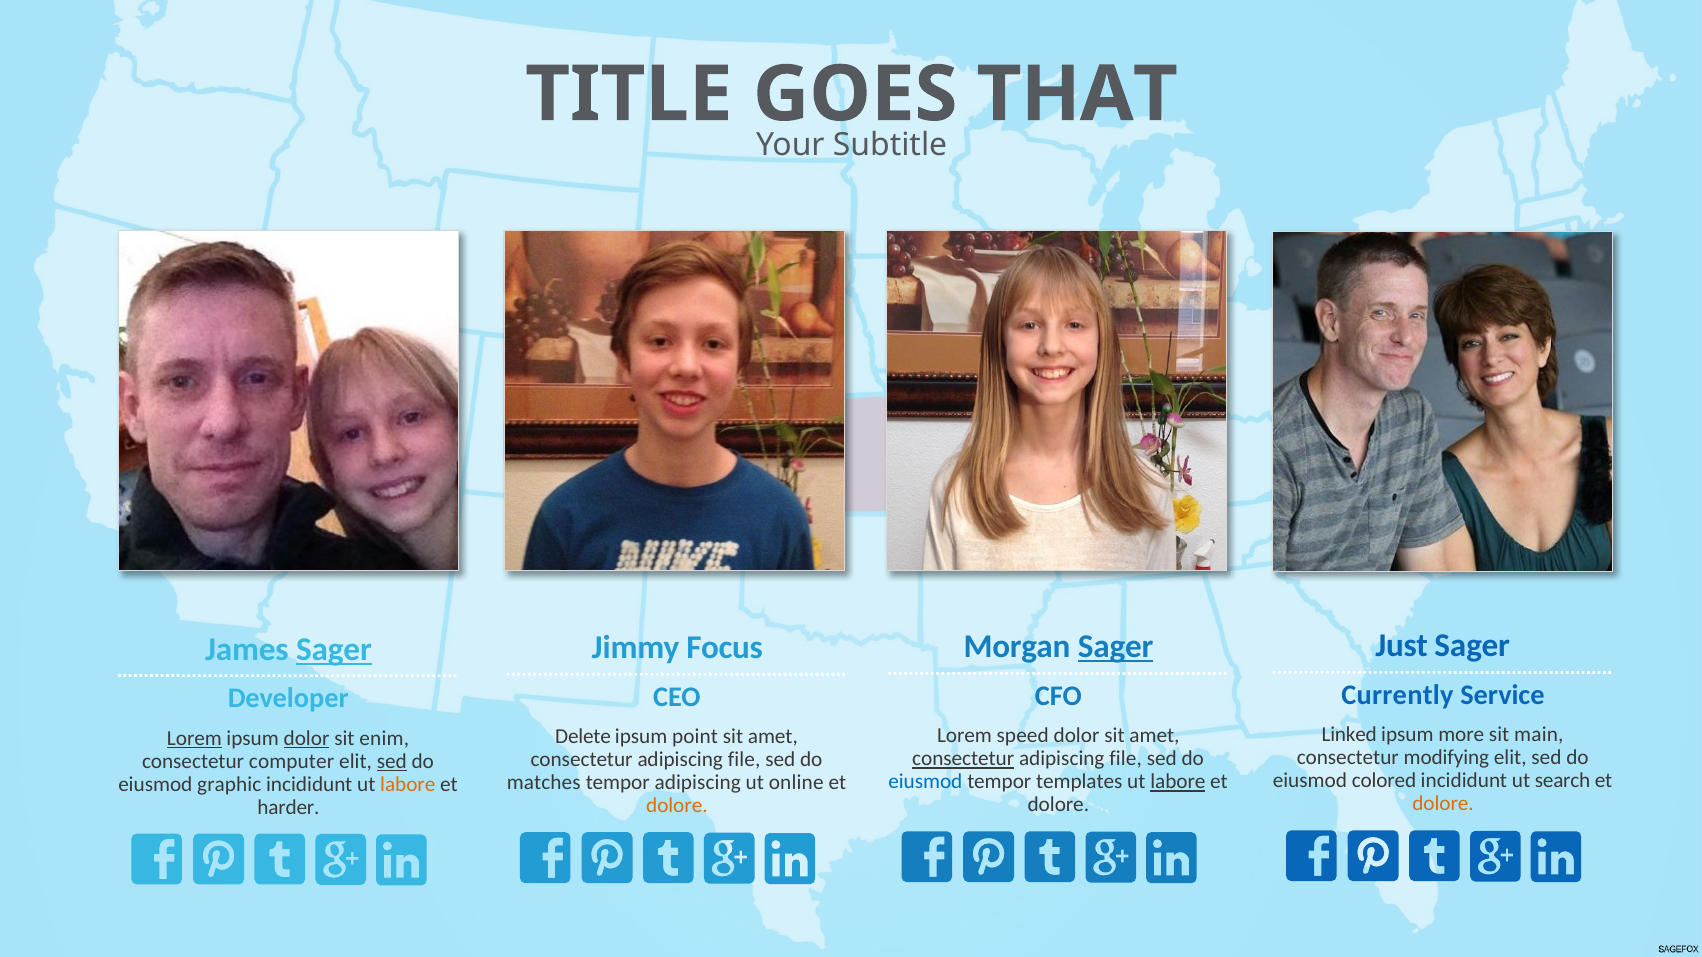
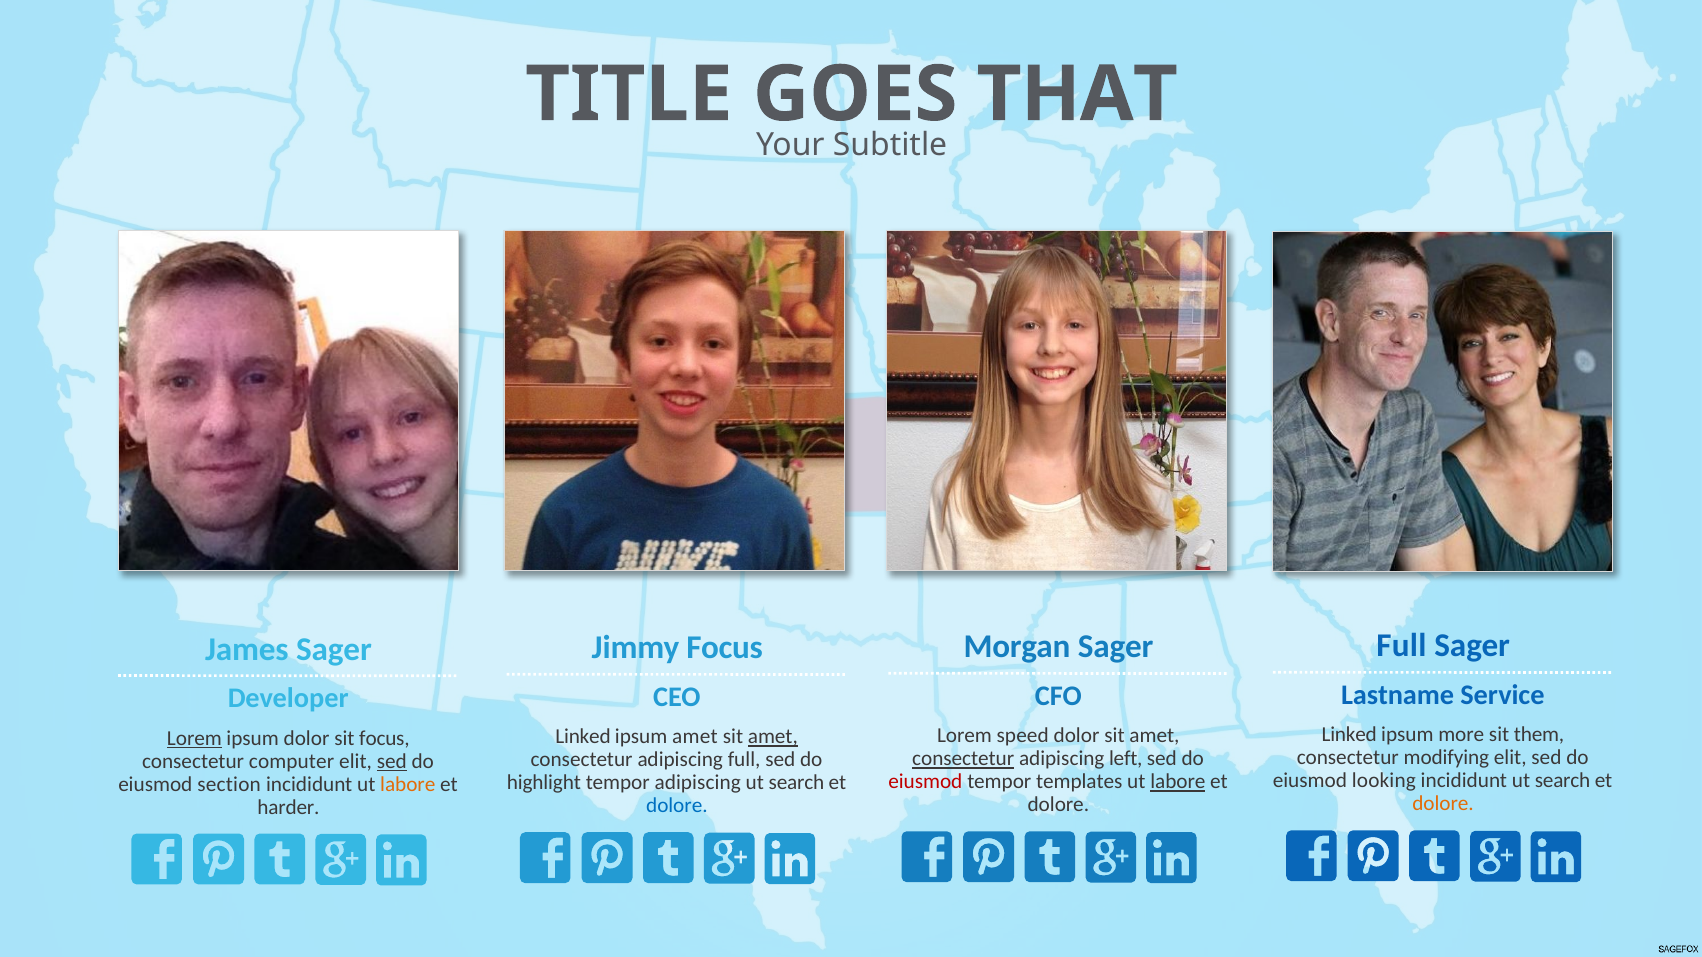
Just: Just -> Full (1401, 646)
Sager underline: present -> none (1116, 647)
Sager underline: present -> none (334, 650)
Currently: Currently -> Lastname (1398, 695)
main: main -> them (1539, 735)
Delete: Delete -> Linked (583, 737)
ipsum point: point -> amet (695, 737)
amet underline: none -> present (773, 737)
dolor underline: present -> none (307, 738)
sit enim: enim -> focus (384, 738)
file: file -> left (1126, 759)
file: file -> full (744, 760)
colored: colored -> looking (1384, 781)
eiusmod colour: blue -> red (925, 782)
matches: matches -> highlight (544, 783)
online: online -> search (796, 783)
graphic: graphic -> section (229, 784)
dolore colour: orange -> blue (677, 806)
